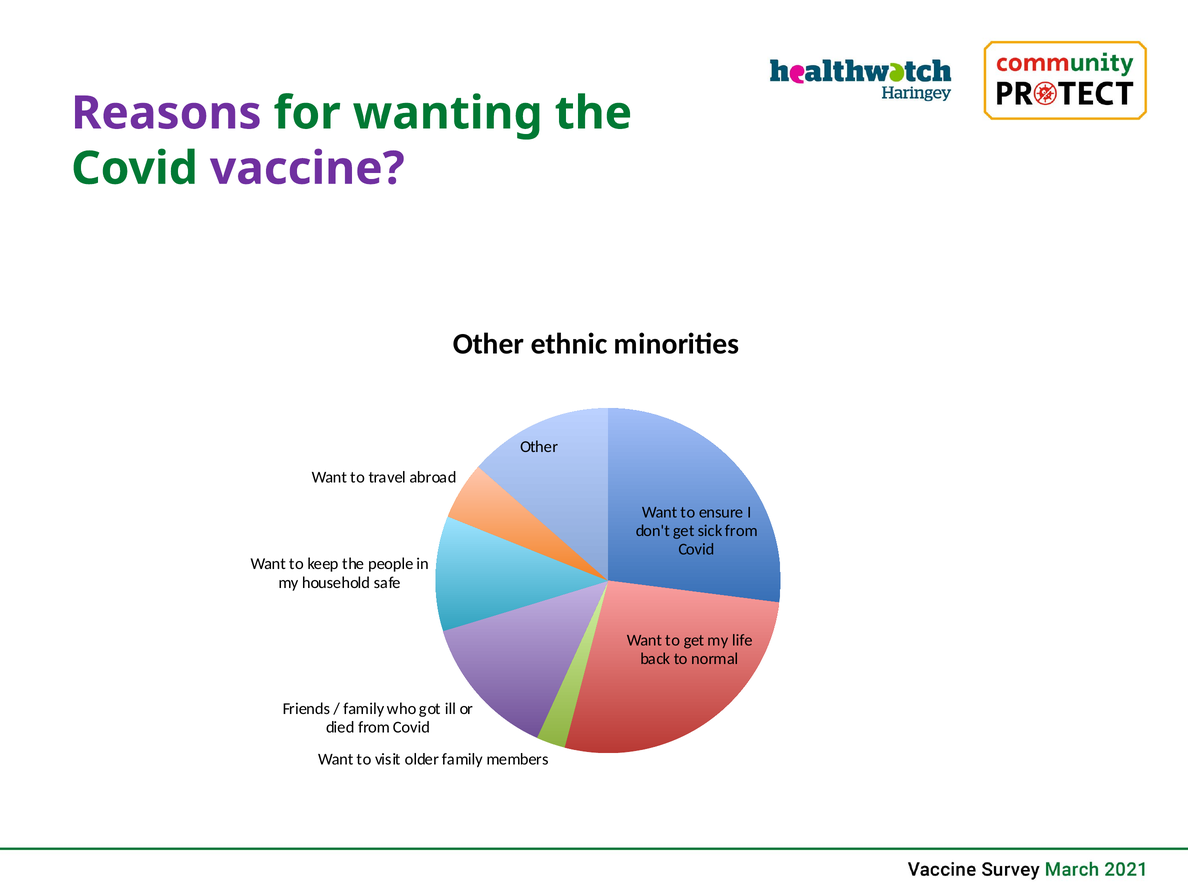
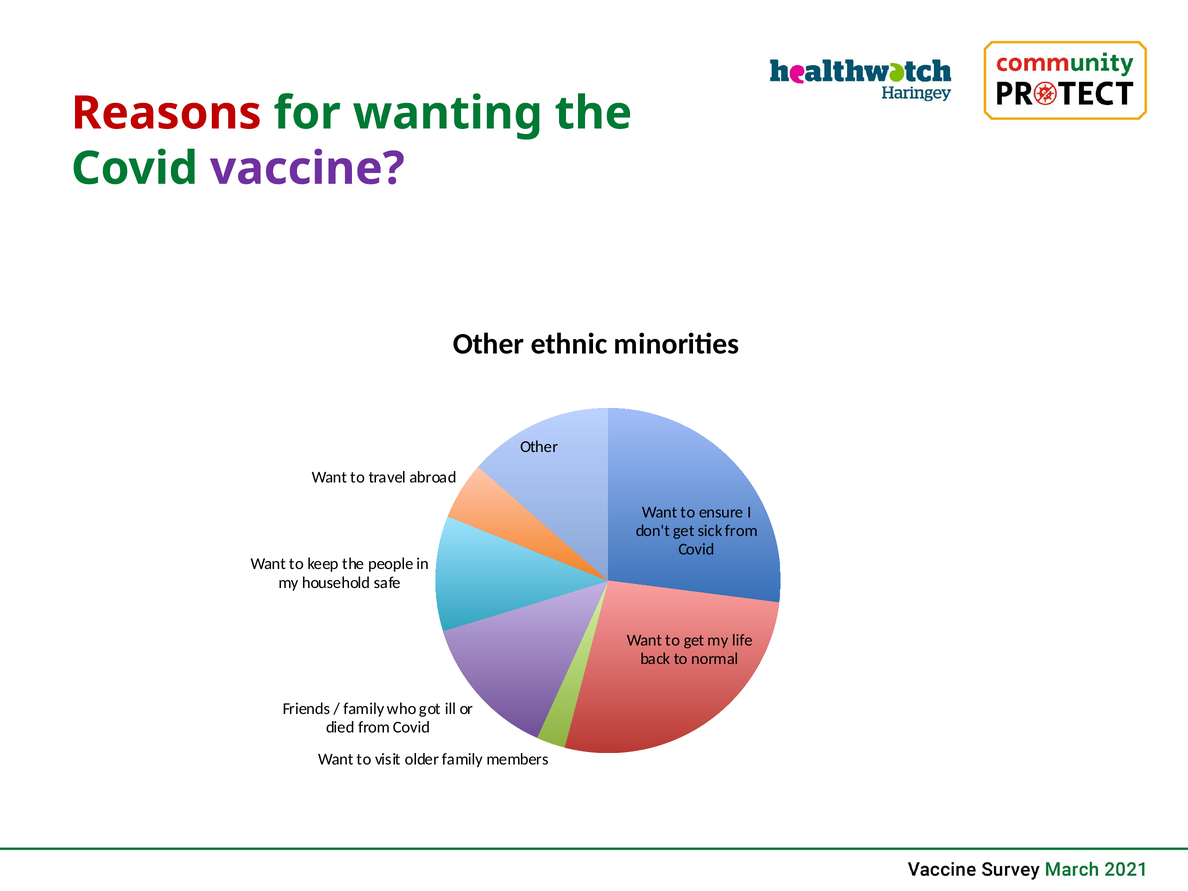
Reasons colour: purple -> red (166, 113)
